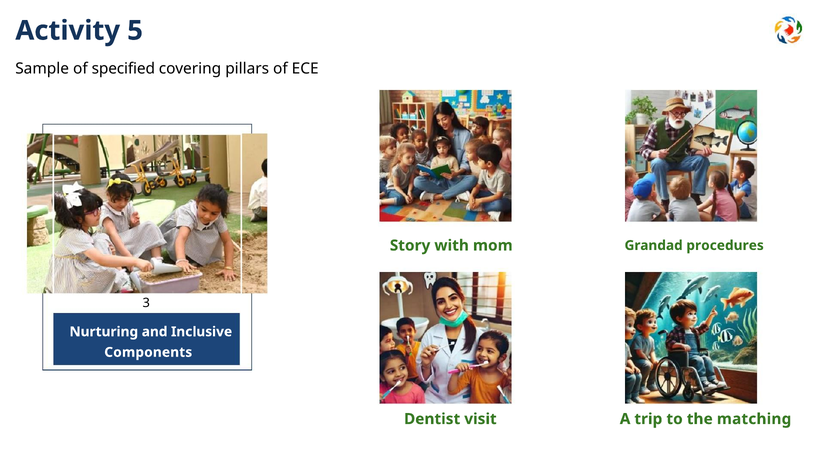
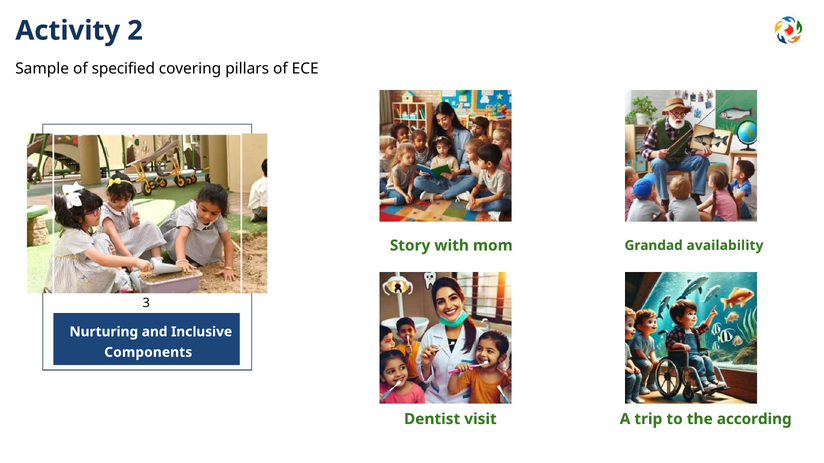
5: 5 -> 2 (135, 31)
procedures: procedures -> availability (725, 246)
matching: matching -> according (754, 419)
